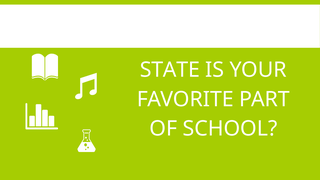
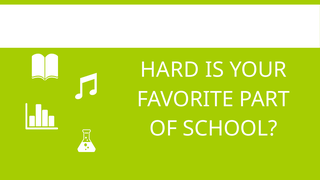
STATE: STATE -> HARD (170, 70)
